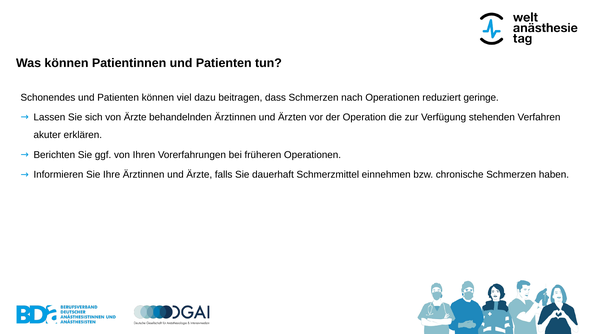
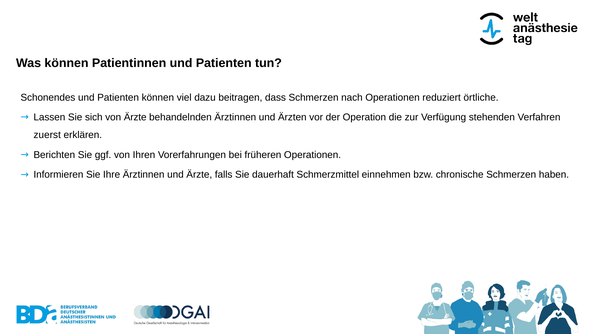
geringe: geringe -> örtliche (481, 97)
akuter: akuter -> zuerst (47, 135)
